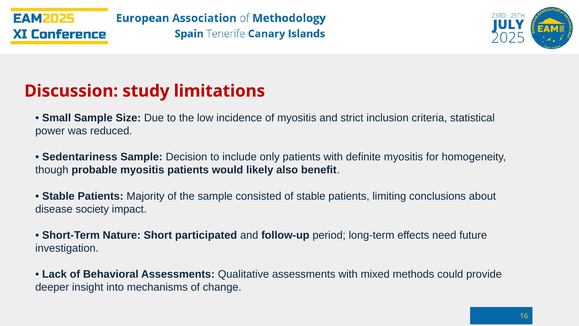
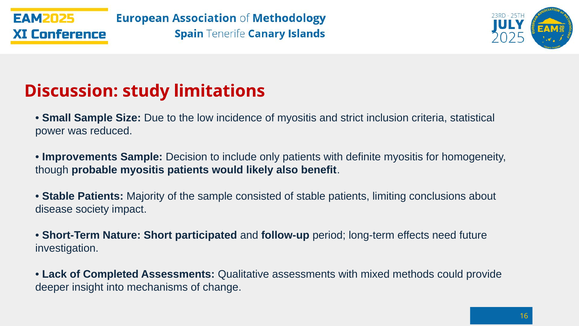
Sedentariness: Sedentariness -> Improvements (80, 157)
Behavioral: Behavioral -> Completed (111, 274)
